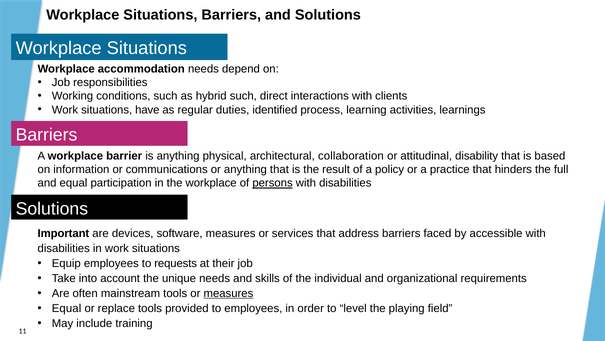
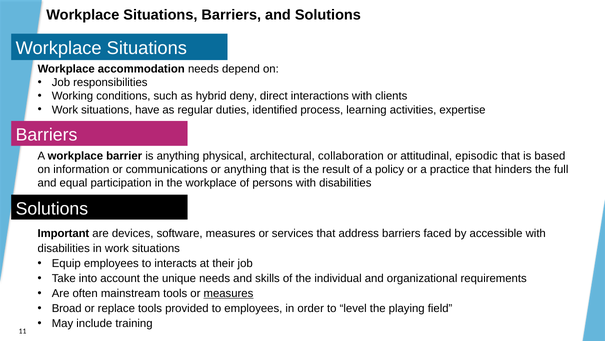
hybrid such: such -> deny (243, 96)
learnings: learnings -> expertise (462, 110)
disability: disability -> episodic (477, 156)
persons underline: present -> none (273, 183)
requests: requests -> interacts (176, 263)
Equal: Equal -> Broad (67, 308)
